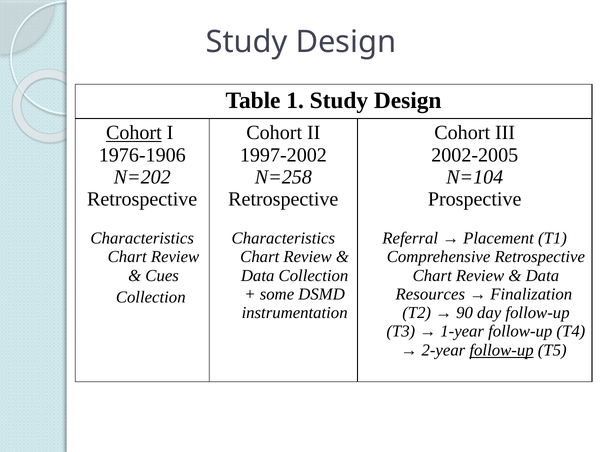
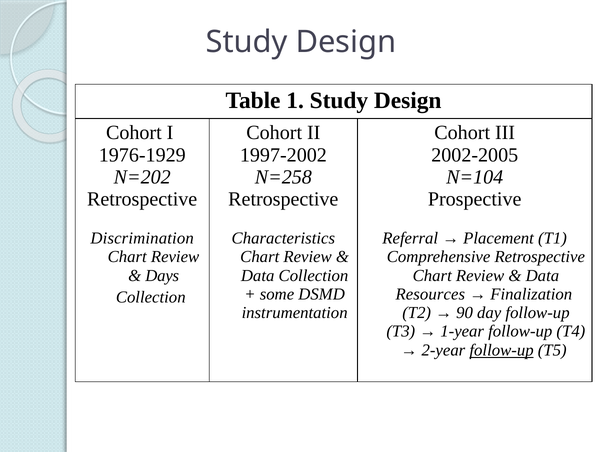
Cohort underline: present -> none (134, 133)
1976-1906: 1976-1906 -> 1976-1929 (142, 155)
Characteristics: Characteristics -> Discrimination (142, 238)
Cues: Cues -> Days (162, 275)
